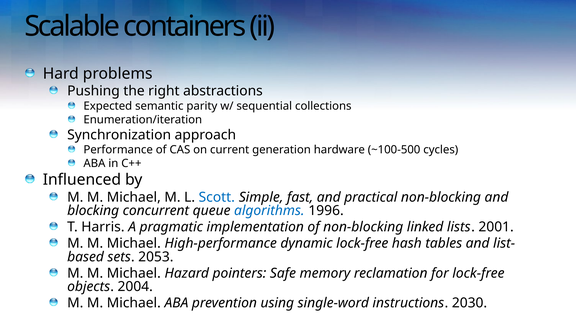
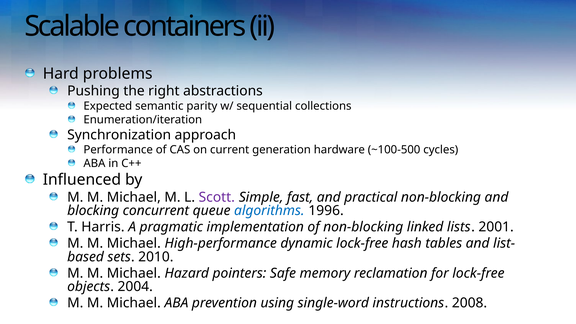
Scott colour: blue -> purple (217, 197)
2053: 2053 -> 2010 (156, 257)
2030: 2030 -> 2008 (470, 303)
